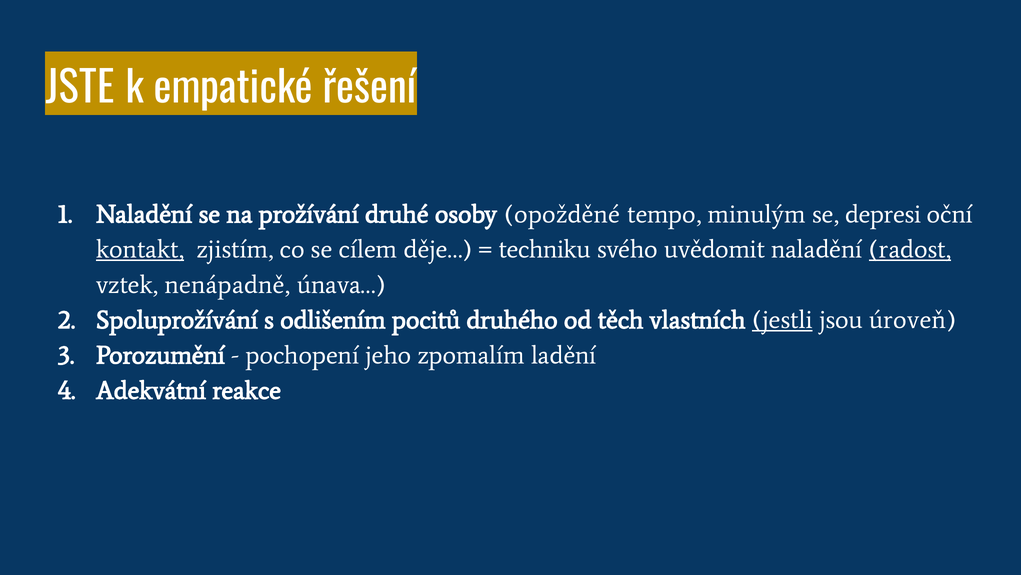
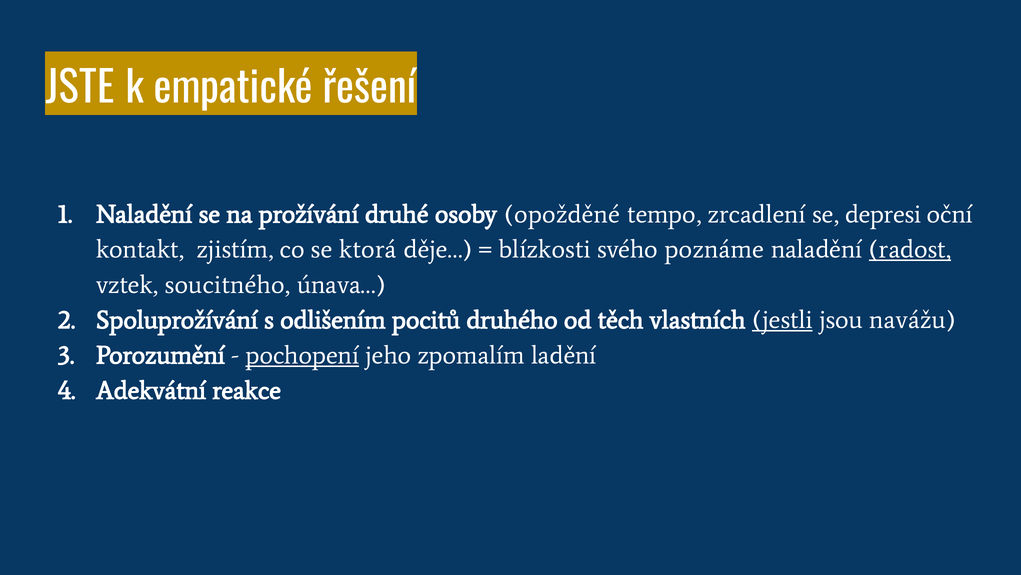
minulým: minulým -> zrcadlení (757, 214)
kontakt underline: present -> none (140, 249)
cílem: cílem -> ktorá (368, 249)
techniku: techniku -> blízkosti (545, 249)
uvědomit: uvědomit -> poznáme (714, 249)
nenápadně: nenápadně -> soucitného (228, 284)
úroveň: úroveň -> navážu (913, 320)
pochopení underline: none -> present (302, 355)
